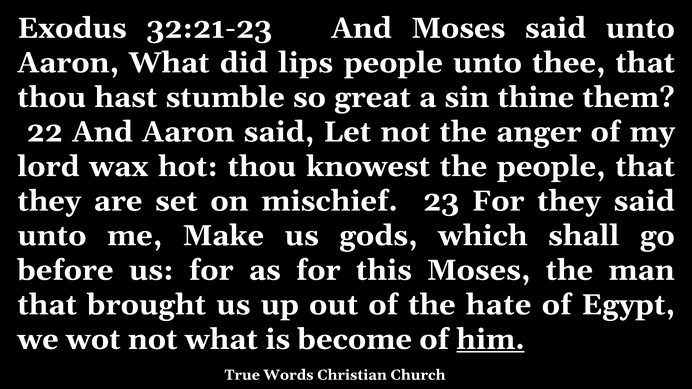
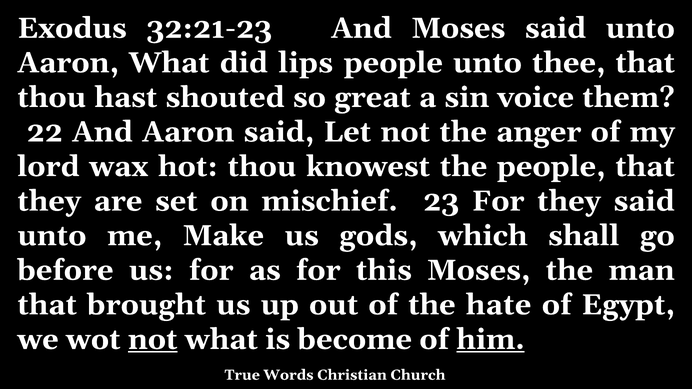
stumble: stumble -> shouted (225, 97)
thine: thine -> voice (536, 97)
not underline: none -> present (153, 340)
